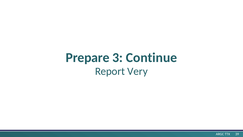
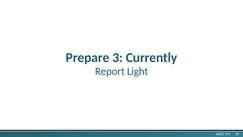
Continue: Continue -> Currently (152, 58)
Very: Very -> Light (138, 71)
